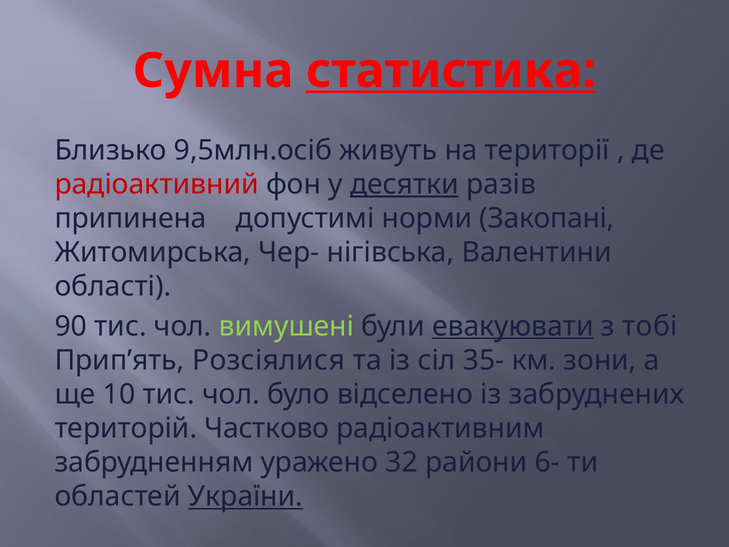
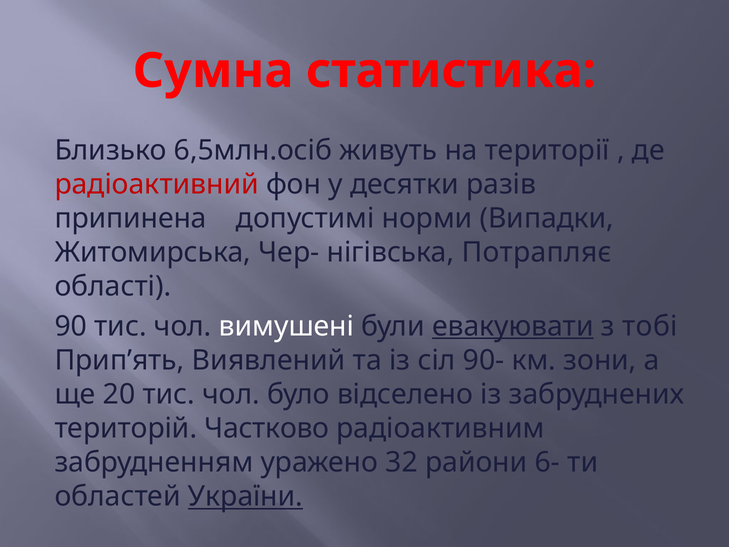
статистика underline: present -> none (451, 71)
9,5млн.осіб: 9,5млн.осіб -> 6,5млн.осіб (253, 150)
десятки underline: present -> none (404, 184)
Закопані: Закопані -> Випадки (547, 218)
Валентини: Валентини -> Потрапляє (537, 252)
вимушені colour: light green -> white (287, 326)
Розсіялися: Розсіялися -> Виявлений (269, 360)
35-: 35- -> 90- (484, 360)
10: 10 -> 20 (119, 394)
